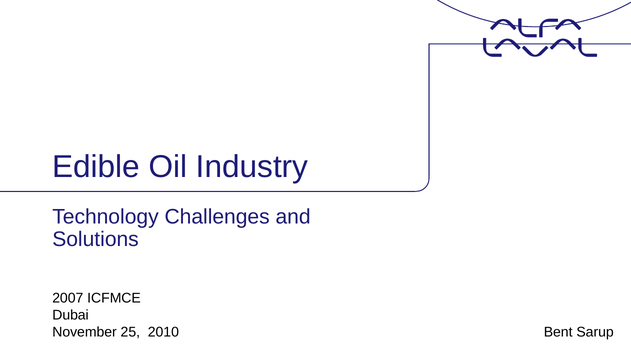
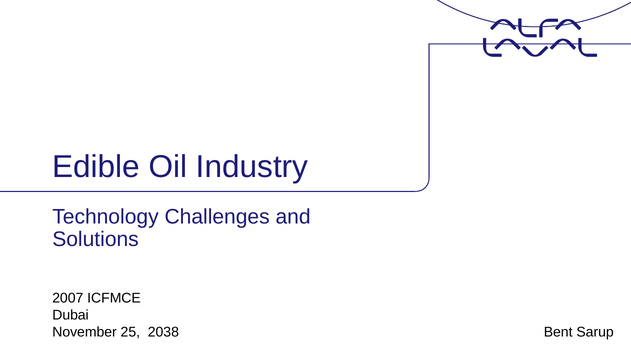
2010: 2010 -> 2038 (163, 332)
